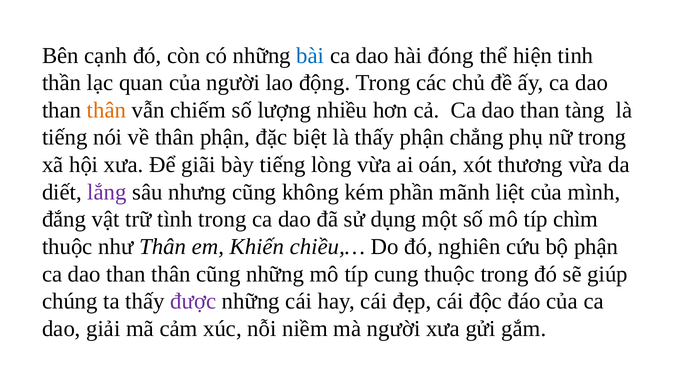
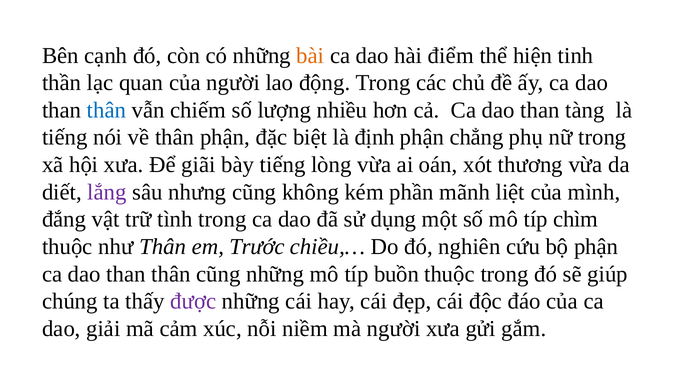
bài colour: blue -> orange (310, 56)
đóng: đóng -> điểm (451, 56)
thân colour: orange -> blue (106, 110)
là thấy: thấy -> định (375, 138)
Khiến: Khiến -> Trước (257, 247)
cung: cung -> buồn (397, 274)
